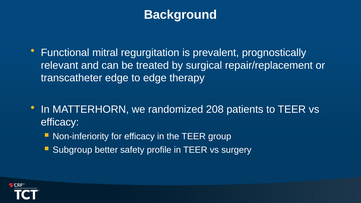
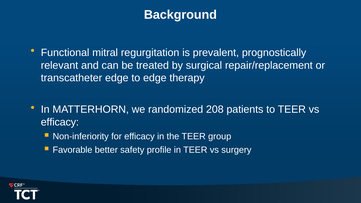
Subgroup: Subgroup -> Favorable (73, 150)
